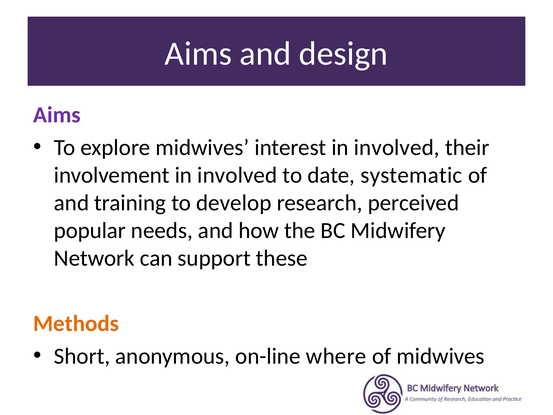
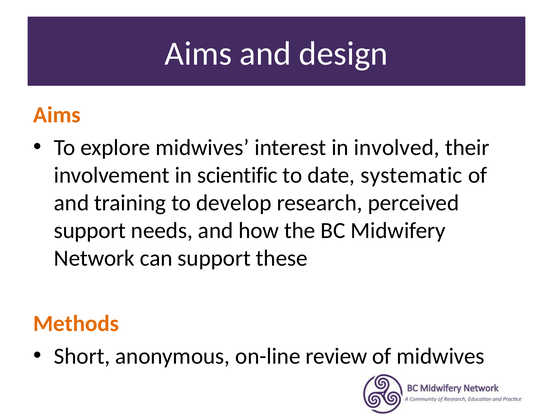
Aims colour: purple -> orange (57, 115)
involvement in involved: involved -> scientific (237, 175)
popular: popular -> support (90, 230)
where: where -> review (336, 356)
